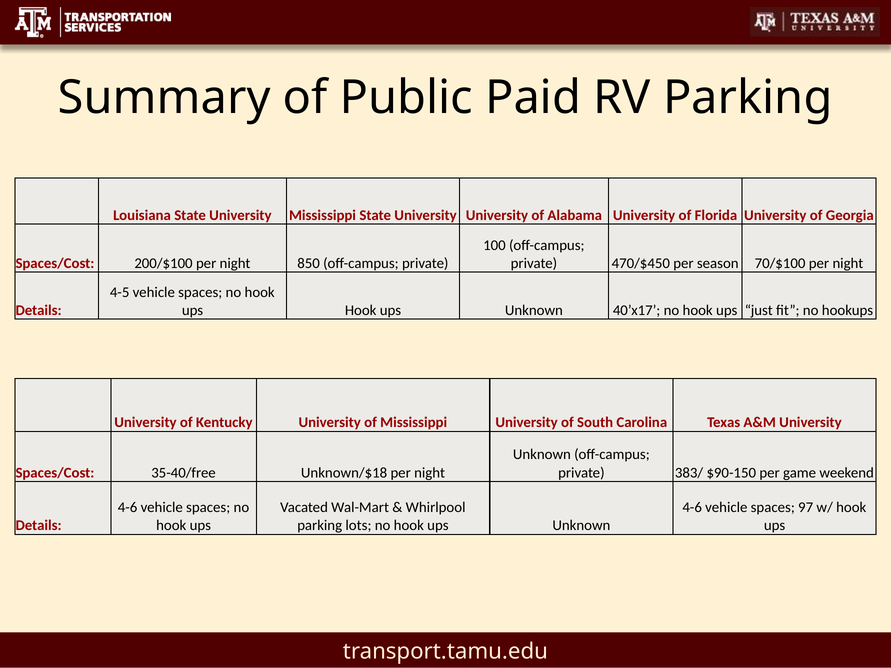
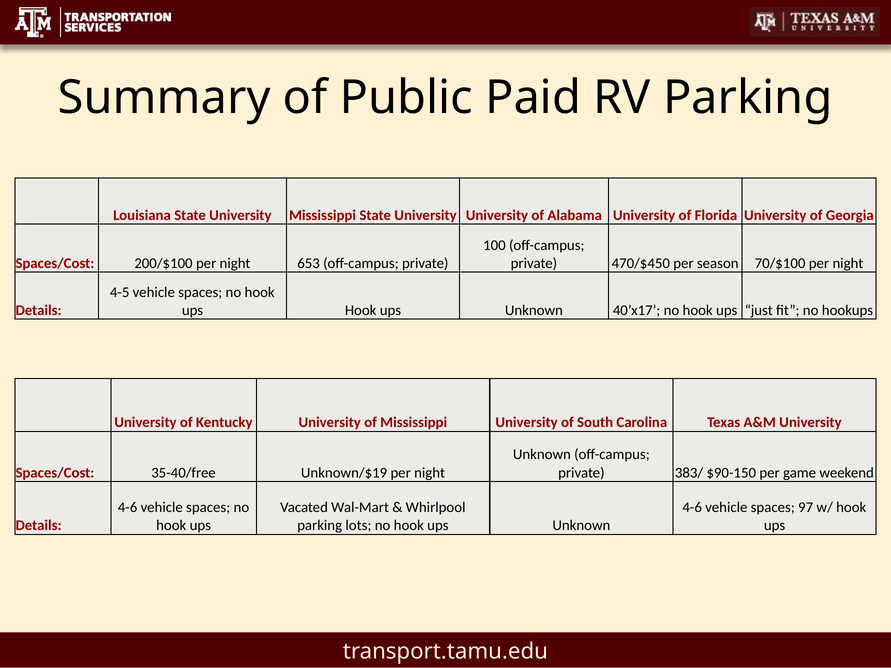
850: 850 -> 653 (309, 263)
Unknown/$18: Unknown/$18 -> Unknown/$19 (344, 473)
